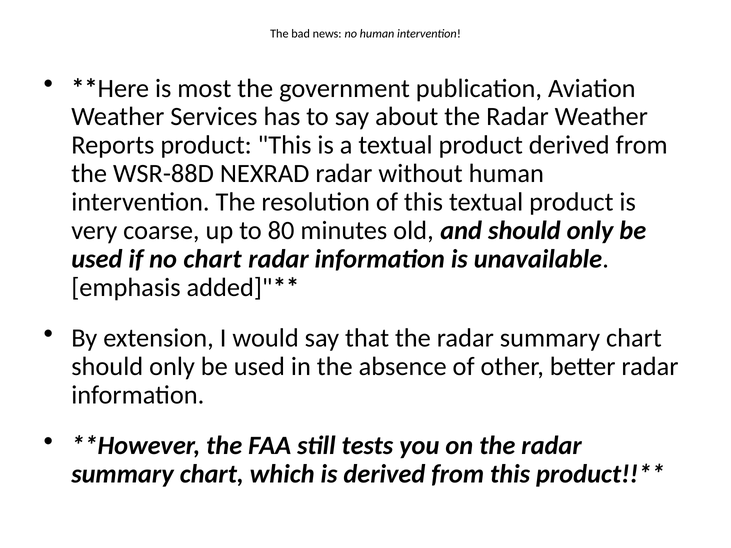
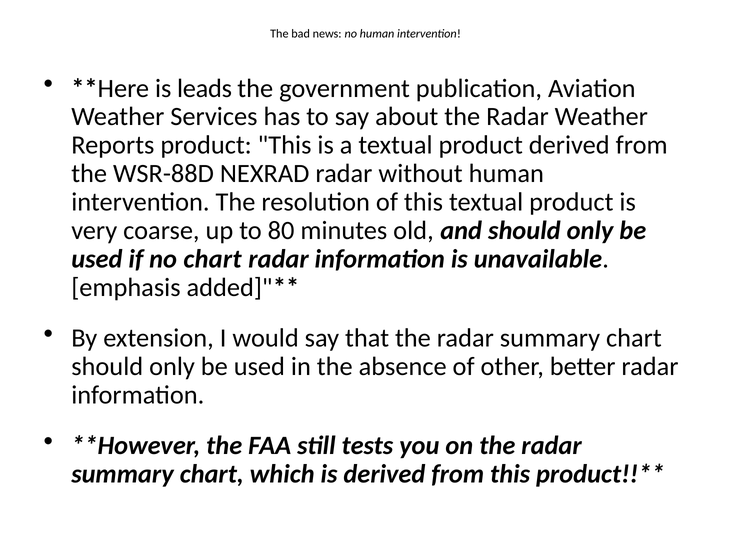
most: most -> leads (204, 88)
